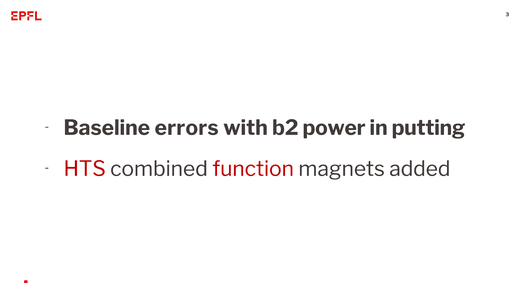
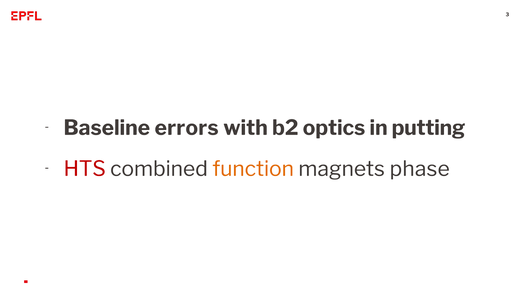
power: power -> optics (334, 128)
function colour: red -> orange (253, 169)
added: added -> phase (420, 169)
